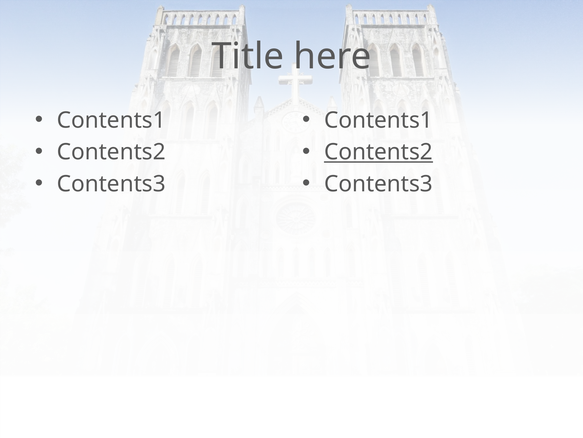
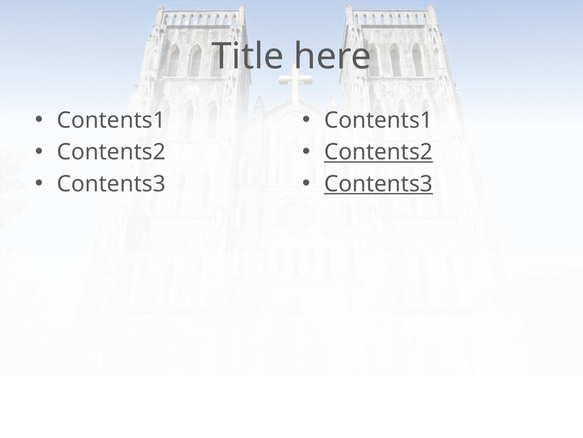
Contents3 underline: none -> present (379, 184)
